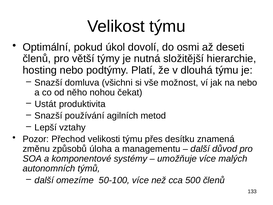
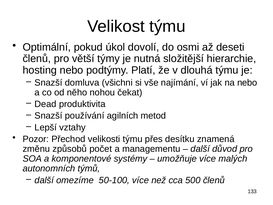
možnost: možnost -> najímání (180, 82)
Ustát: Ustát -> Dead (46, 104)
úloha: úloha -> počet (101, 149)
